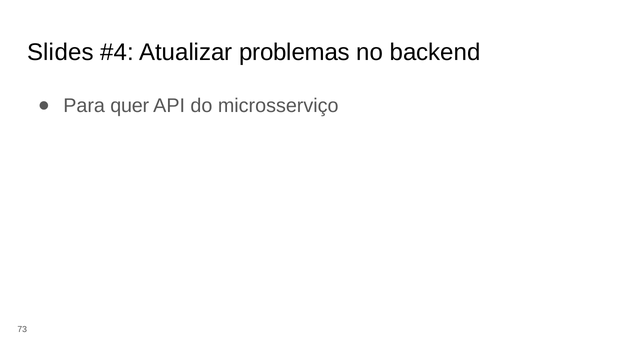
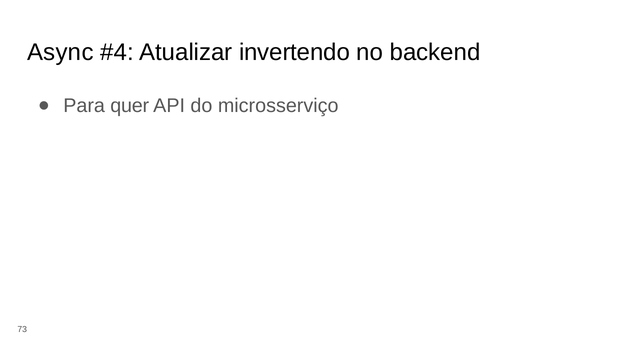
Slides: Slides -> Async (60, 52)
problemas: problemas -> invertendo (294, 52)
